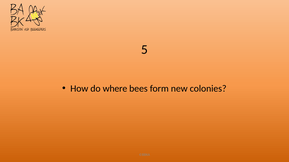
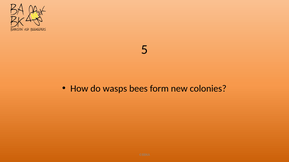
where: where -> wasps (115, 89)
